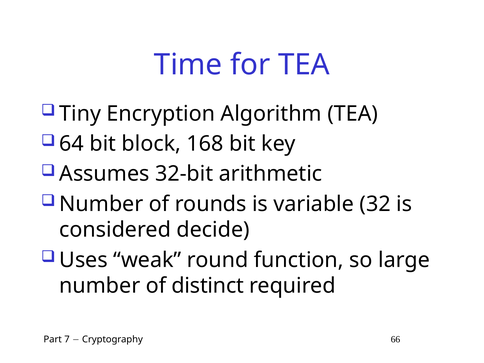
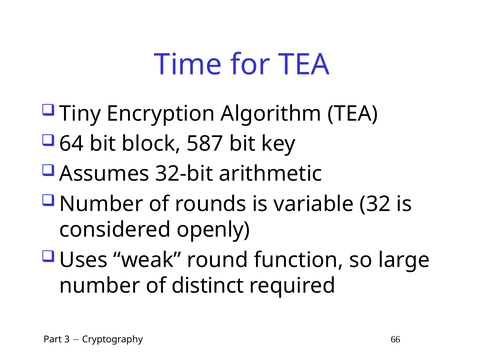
168: 168 -> 587 (205, 144)
decide: decide -> openly (213, 230)
7: 7 -> 3 (67, 339)
